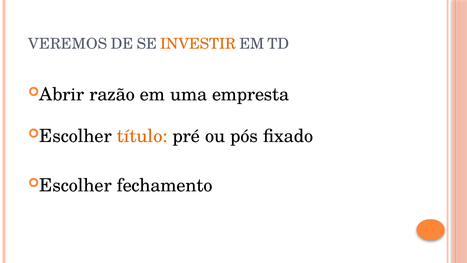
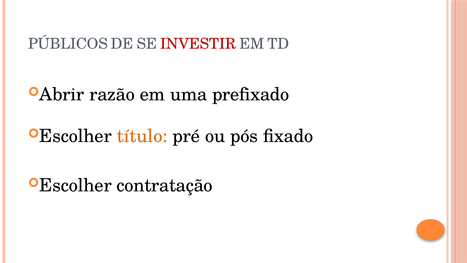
VEREMOS: VEREMOS -> PÚBLICOS (68, 44)
INVESTIR colour: orange -> red (198, 44)
empresta: empresta -> prefixado (251, 94)
fechamento: fechamento -> contratação (165, 185)
